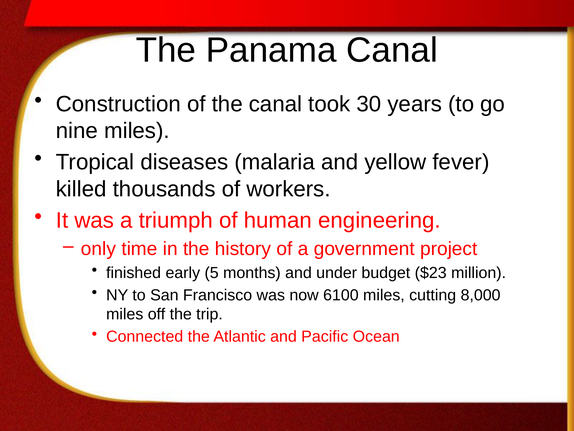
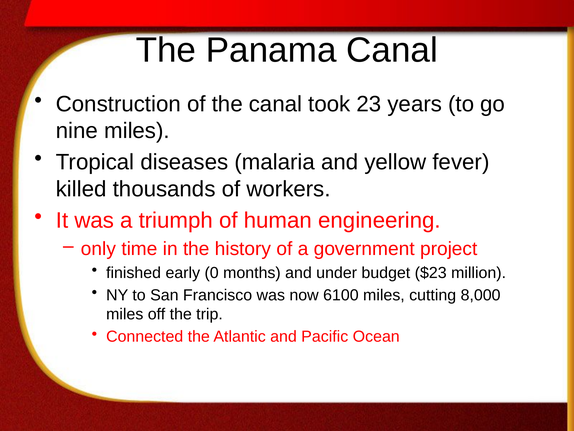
30: 30 -> 23 (369, 104)
5: 5 -> 0 (212, 273)
